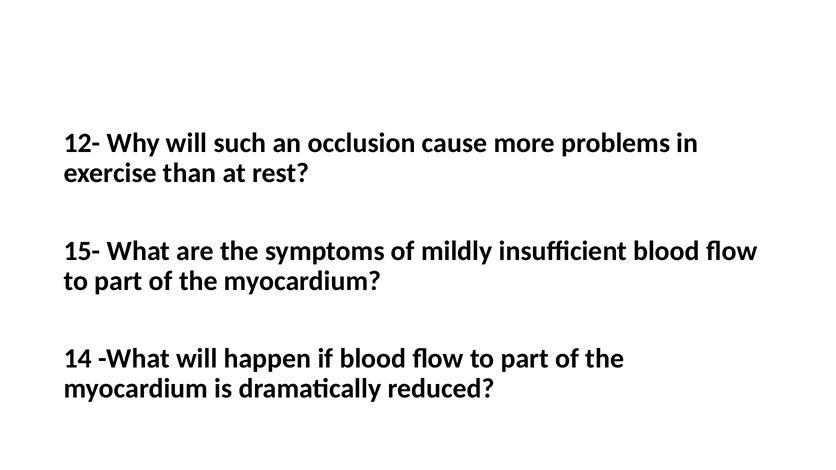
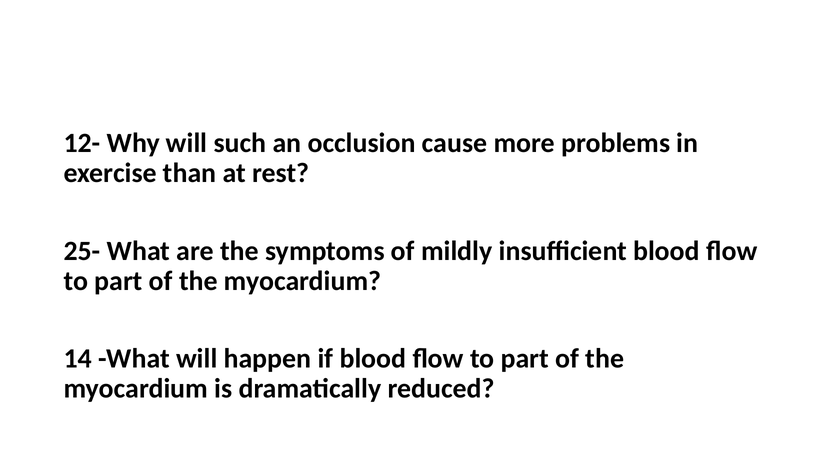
15-: 15- -> 25- (82, 251)
